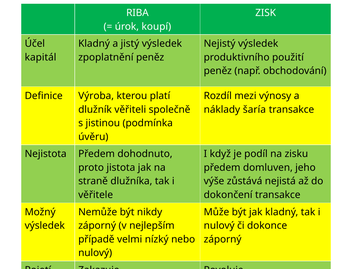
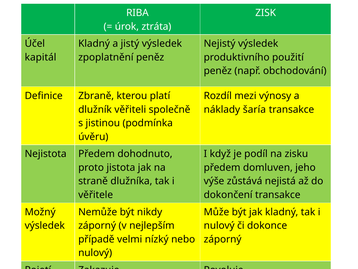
koupí: koupí -> ztráta (156, 26)
Výroba: Výroba -> Zbraně (96, 96)
